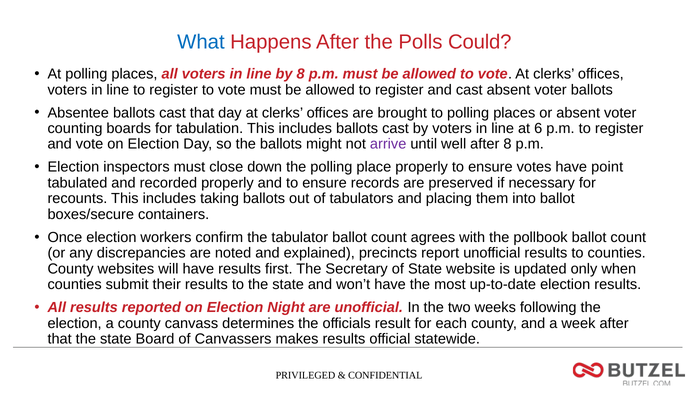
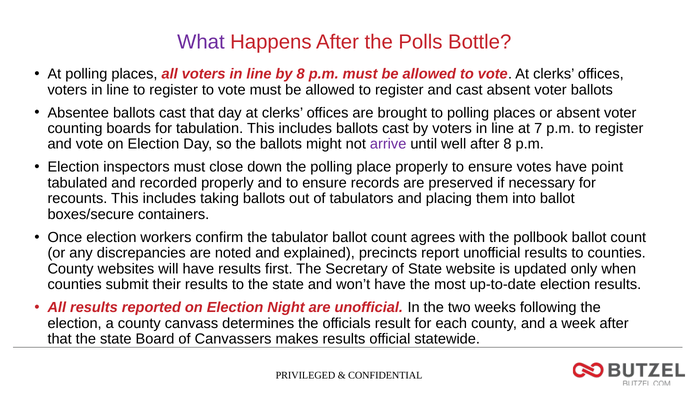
What colour: blue -> purple (201, 42)
Could: Could -> Bottle (480, 42)
6: 6 -> 7 (538, 128)
